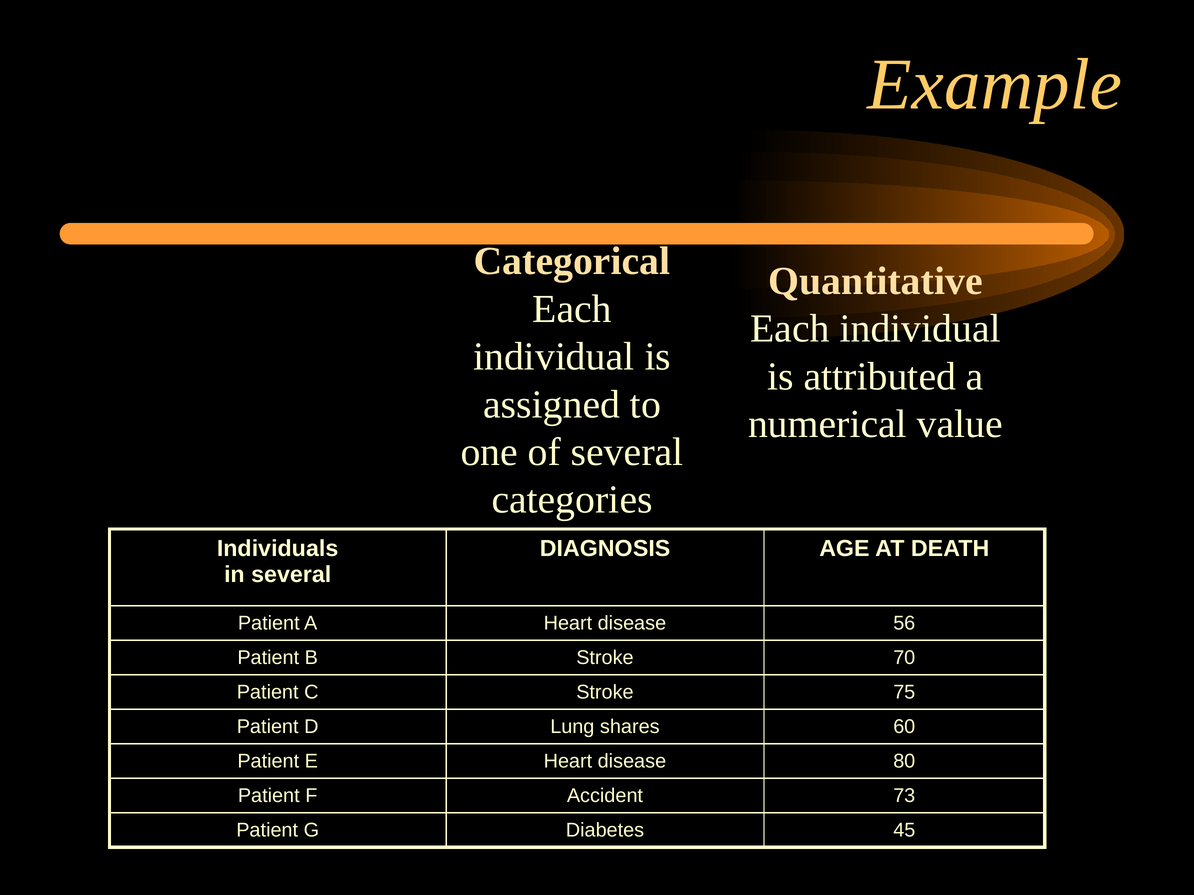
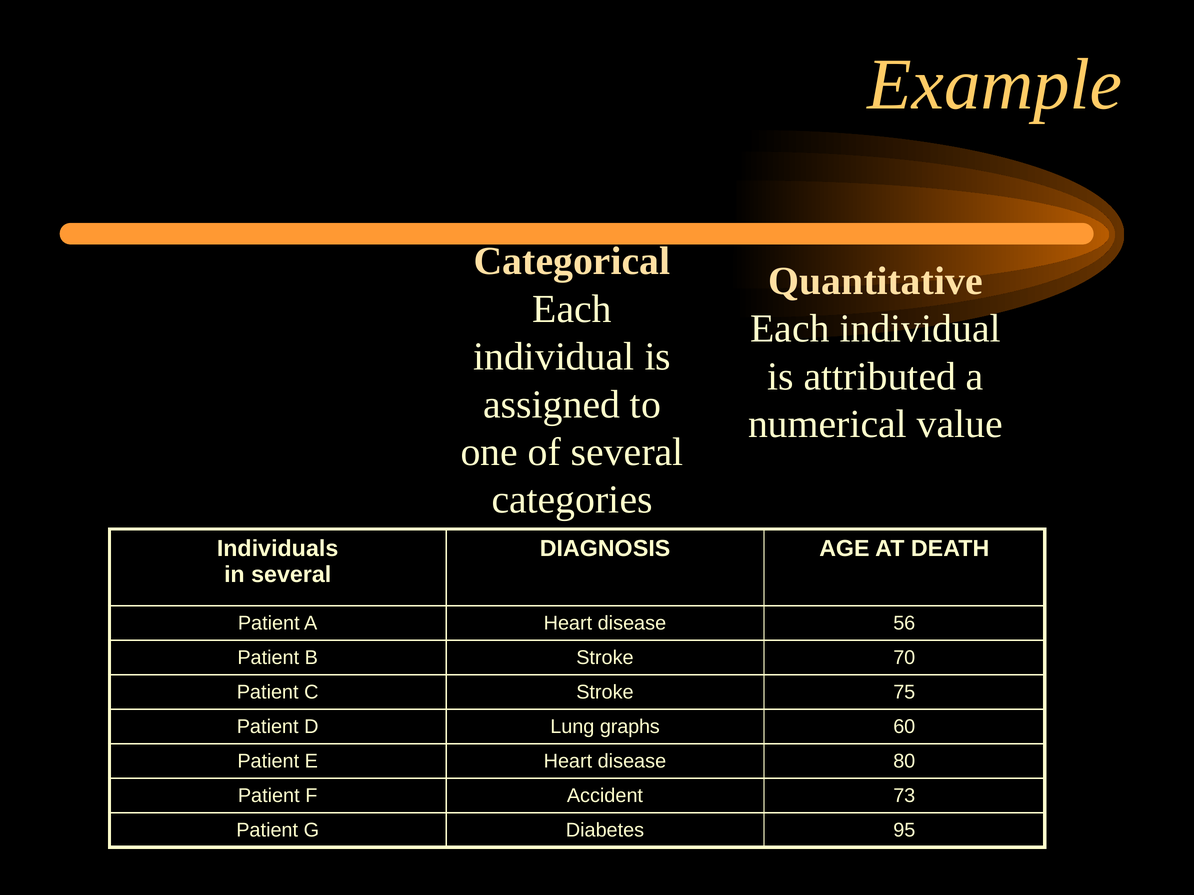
shares: shares -> graphs (630, 727)
45: 45 -> 95 (904, 831)
